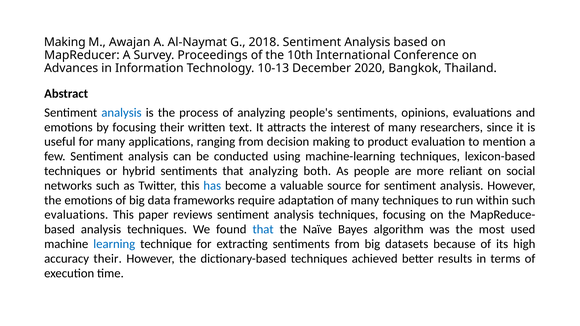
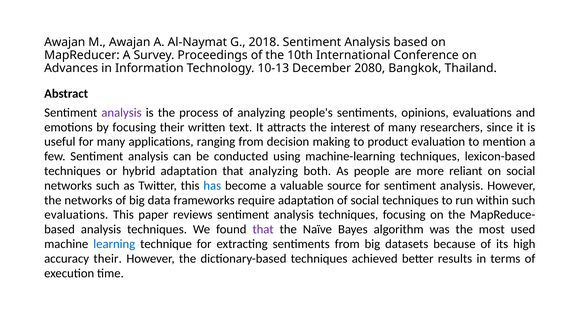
Making: Making -> Awajan (65, 42)
2020: 2020 -> 2080 (370, 68)
analysis colour: blue -> purple (121, 113)
hybrid sentiments: sentiments -> adaptation (189, 171)
the emotions: emotions -> networks (88, 200)
adaptation of many: many -> social (365, 200)
that colour: blue -> purple (263, 230)
